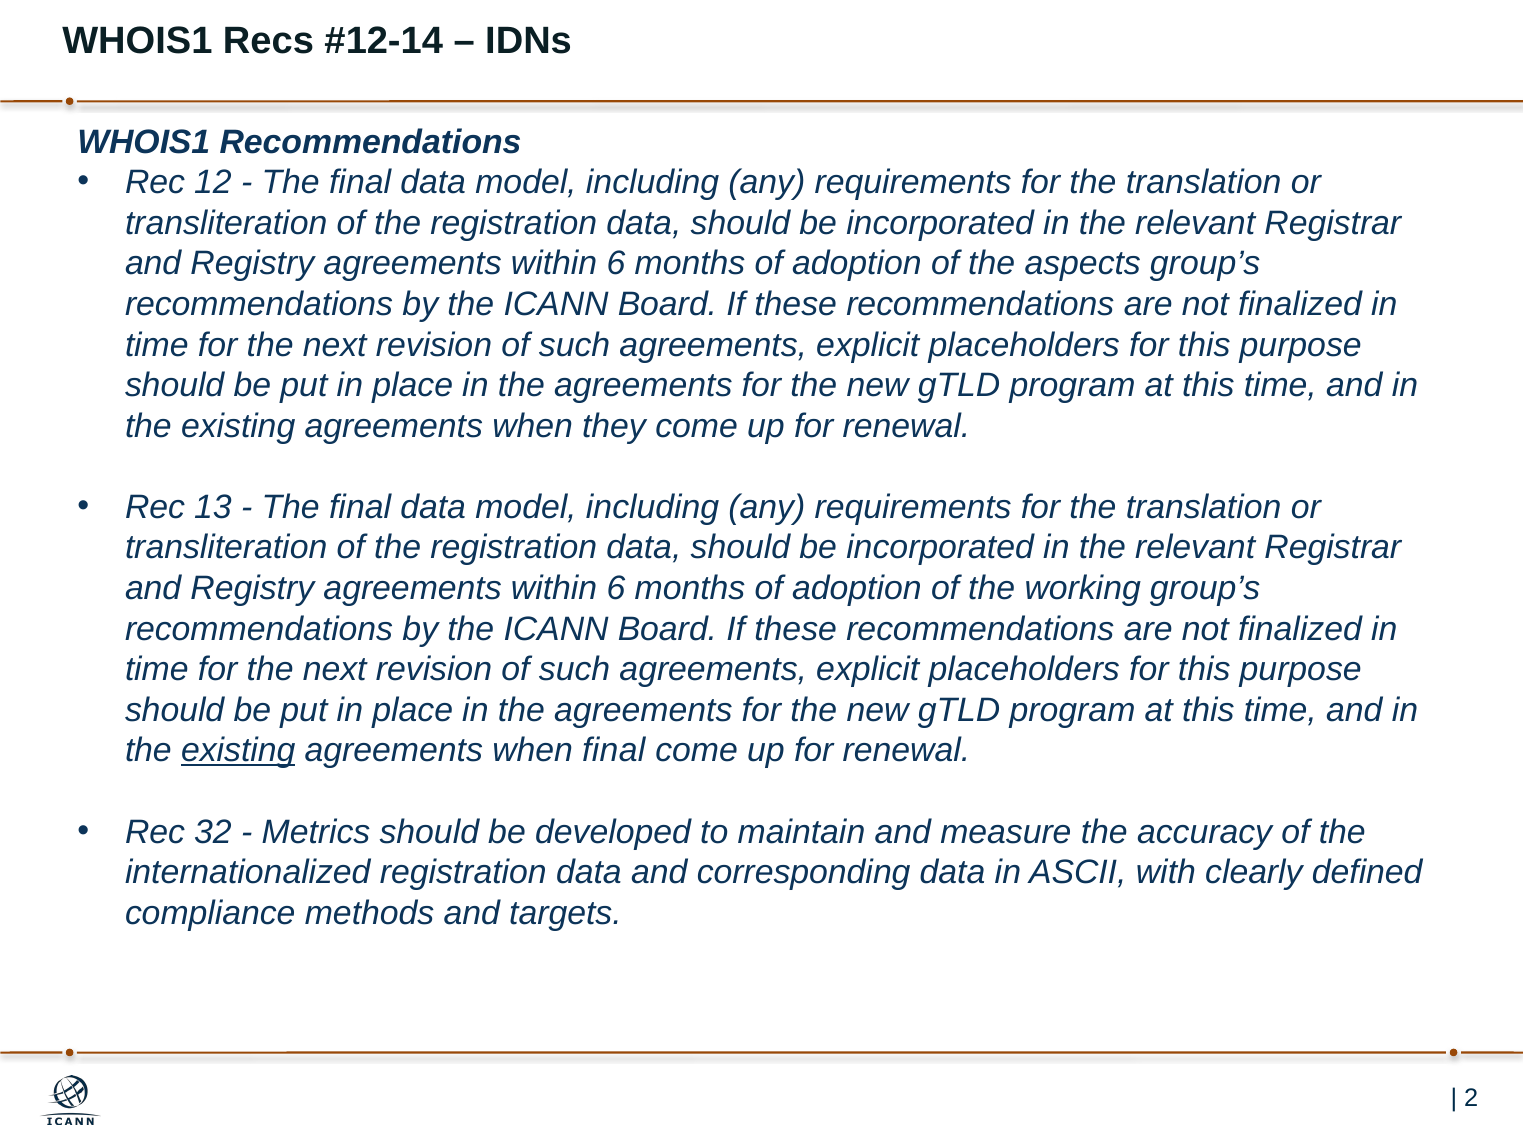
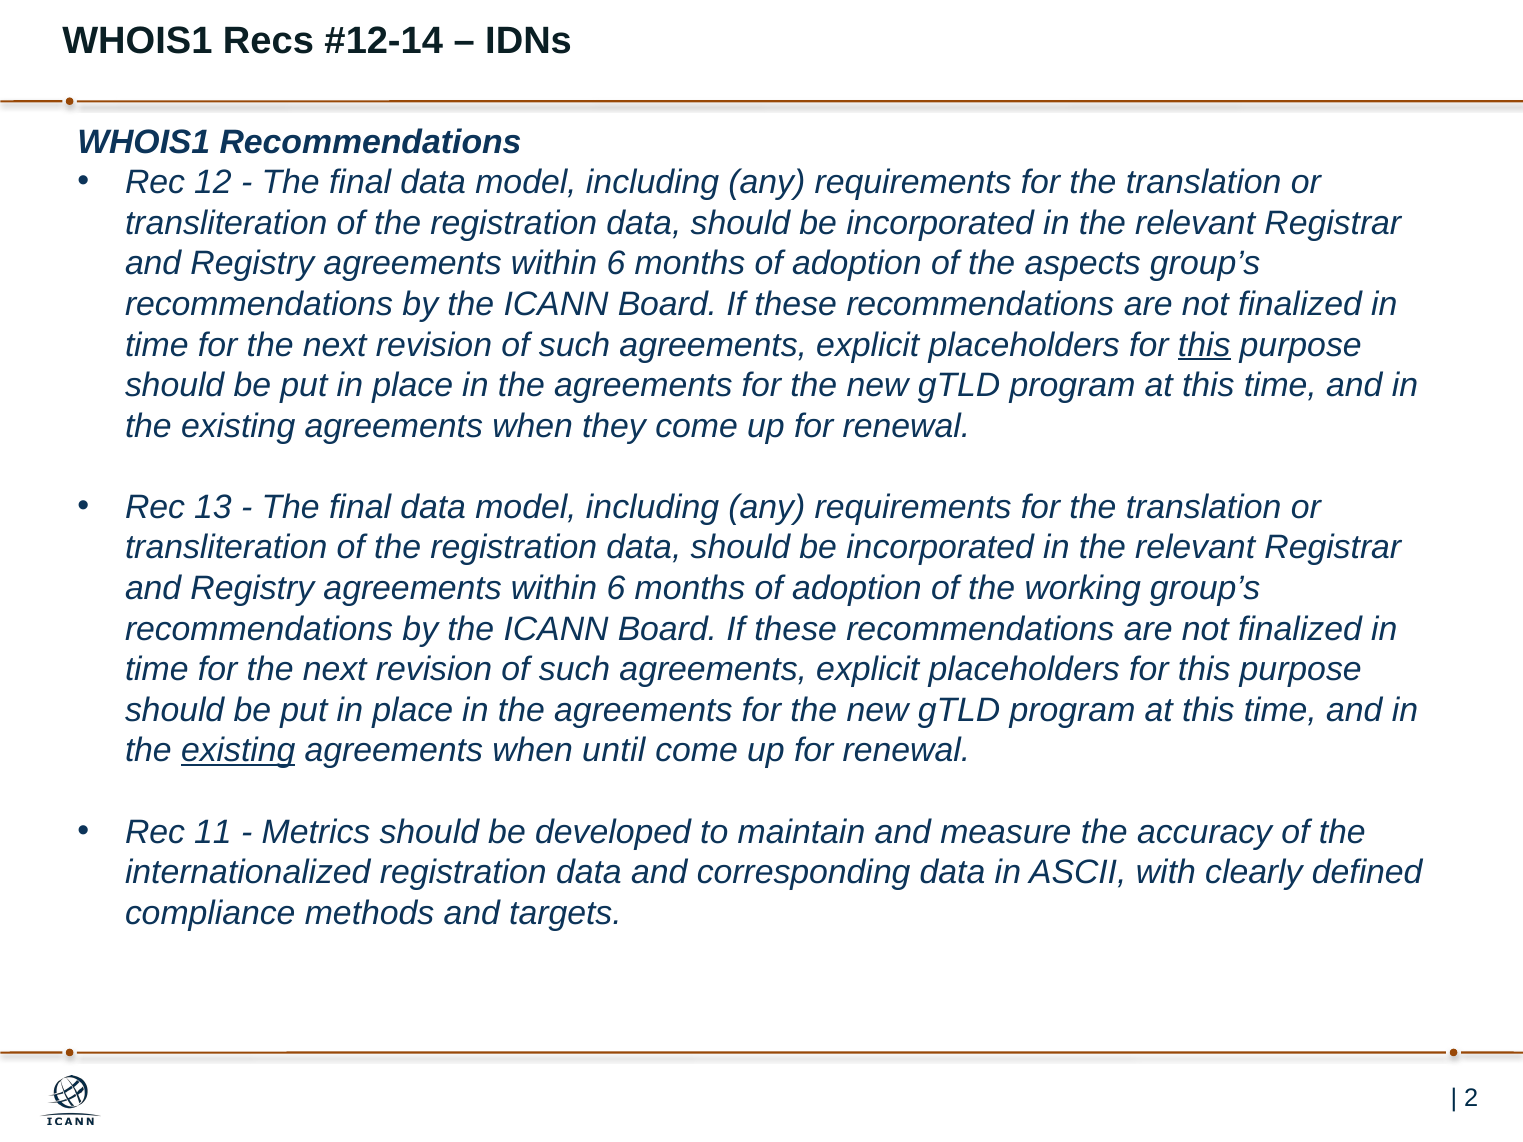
this underline: none -> present (1204, 345)
when final: final -> until (614, 751)
32: 32 -> 11 (213, 832)
